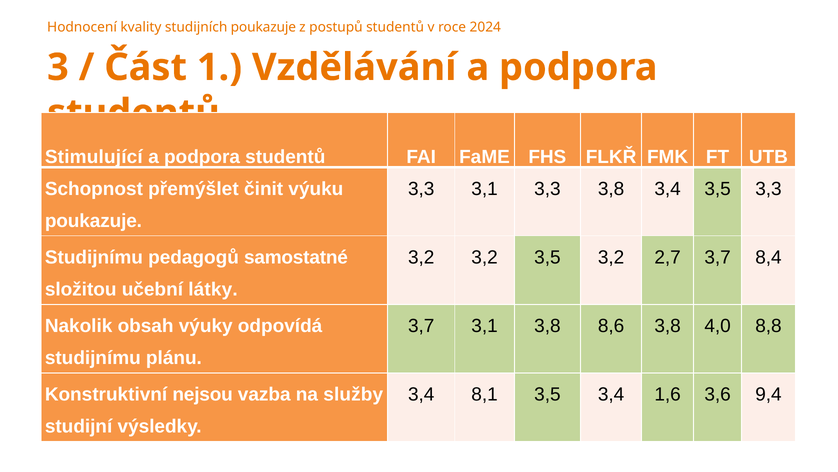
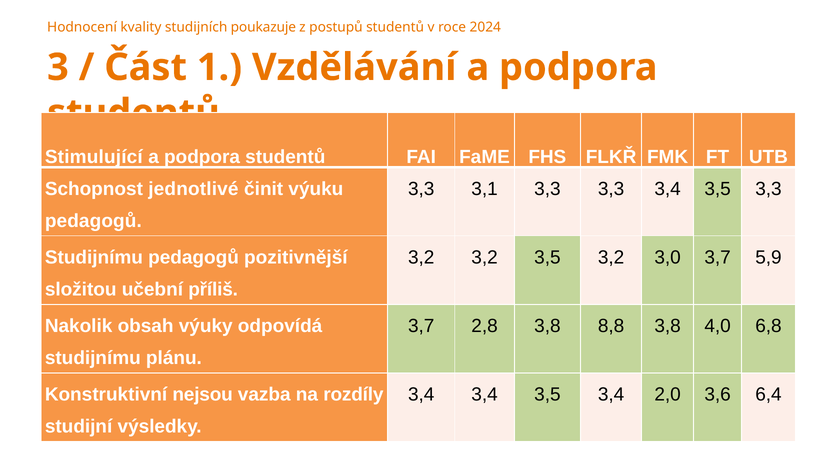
přemýšlet: přemýšlet -> jednotlivé (193, 189)
3,3 3,8: 3,8 -> 3,3 (611, 189)
poukazuje: poukazuje -> pedagogů (93, 221)
samostatné: samostatné -> pozitivnější (296, 257)
2,7: 2,7 -> 3,0 (668, 257)
8,4: 8,4 -> 5,9 (768, 257)
látky: látky -> příliš (213, 289)
3,7 3,1: 3,1 -> 2,8 (485, 326)
8,6: 8,6 -> 8,8 (611, 326)
8,8: 8,8 -> 6,8 (768, 326)
služby: služby -> rozdíly (353, 394)
3,4 8,1: 8,1 -> 3,4 (485, 394)
1,6: 1,6 -> 2,0 (668, 394)
9,4: 9,4 -> 6,4 (768, 394)
